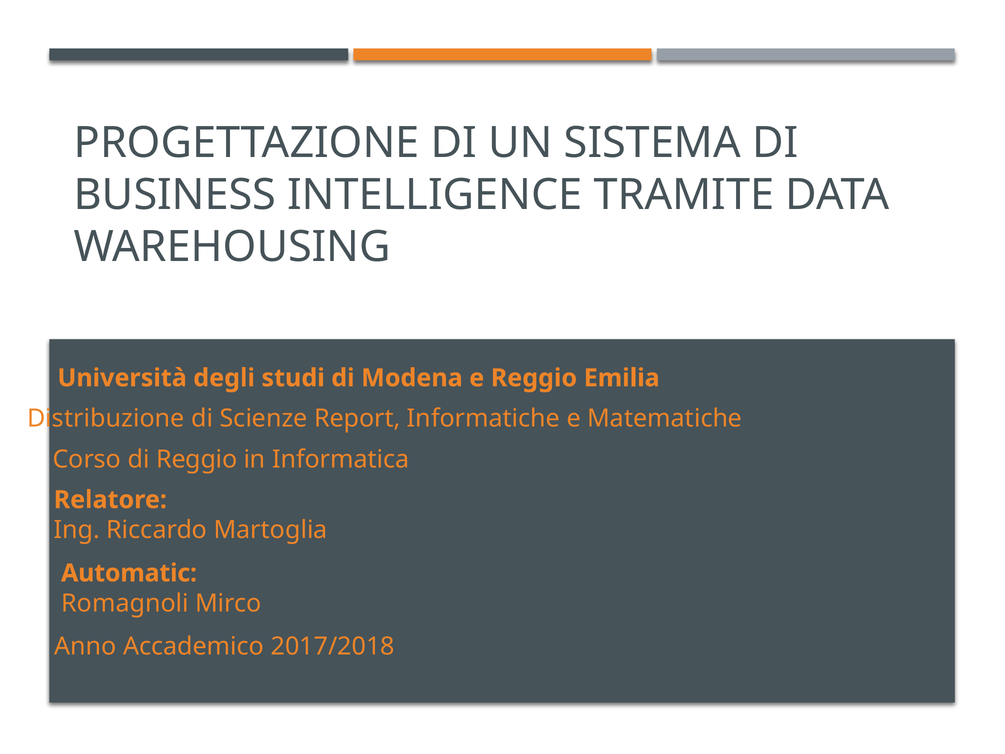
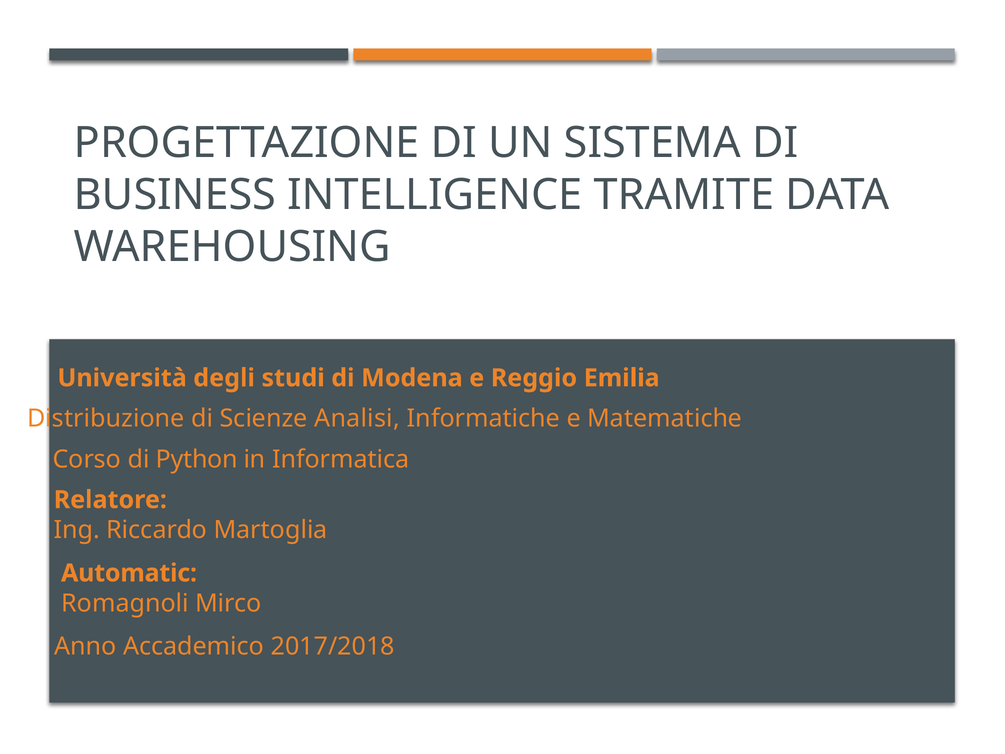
Report: Report -> Analisi (357, 418)
di Reggio: Reggio -> Python (197, 459)
